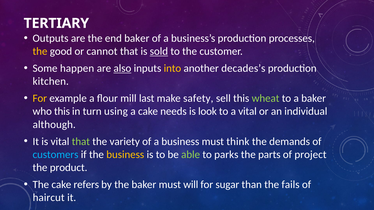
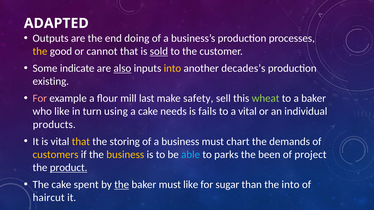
TERTIARY: TERTIARY -> ADAPTED (56, 23)
end baker: baker -> doing (137, 38)
happen: happen -> indicate (77, 68)
kitchen: kitchen -> existing (51, 82)
For colour: yellow -> pink (40, 99)
who this: this -> like (62, 112)
look: look -> fails (207, 112)
although: although -> products (54, 125)
that colour: light green -> yellow (81, 142)
variety: variety -> storing (125, 142)
think: think -> chart (238, 142)
customers colour: light blue -> yellow (56, 155)
able colour: light green -> light blue (191, 155)
parts: parts -> been (269, 155)
product underline: none -> present (69, 168)
refers: refers -> spent (86, 185)
the underline: none -> present (122, 185)
must will: will -> like (191, 185)
the fails: fails -> into (291, 185)
